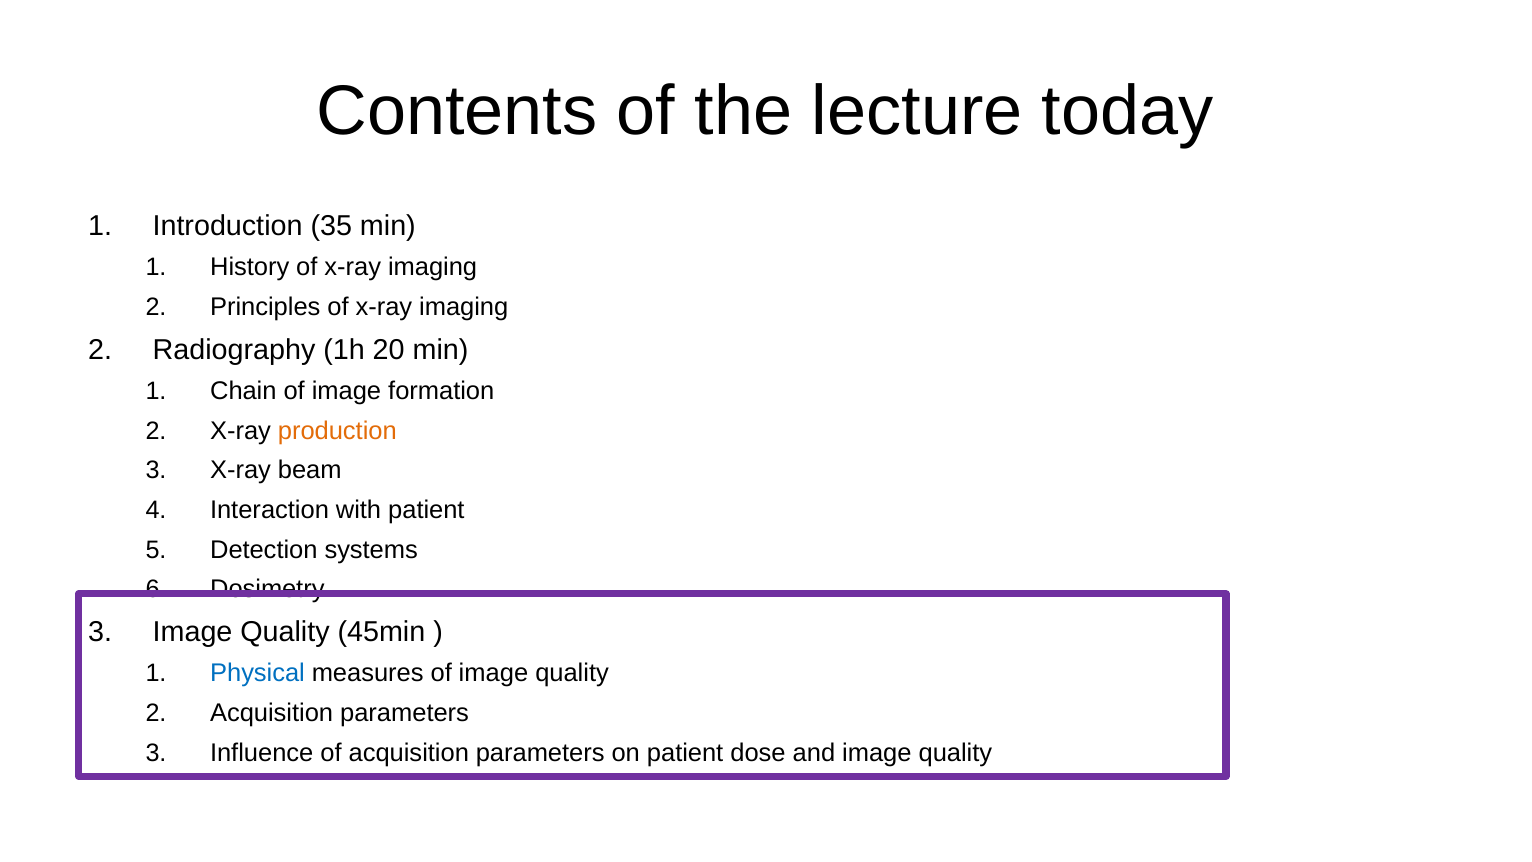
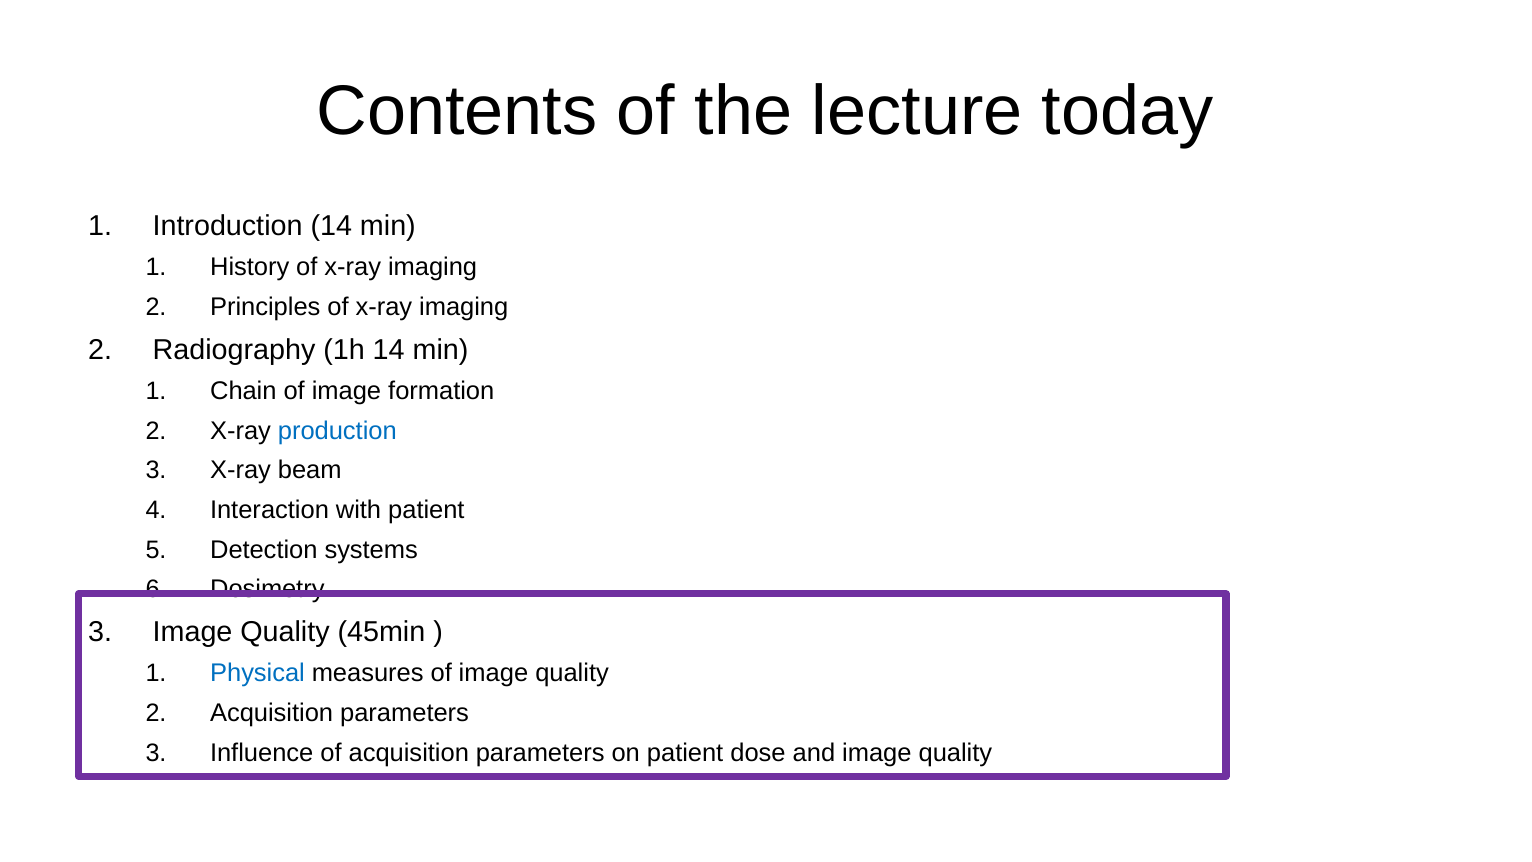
Introduction 35: 35 -> 14 (331, 226)
1h 20: 20 -> 14 (389, 350)
production colour: orange -> blue (337, 431)
